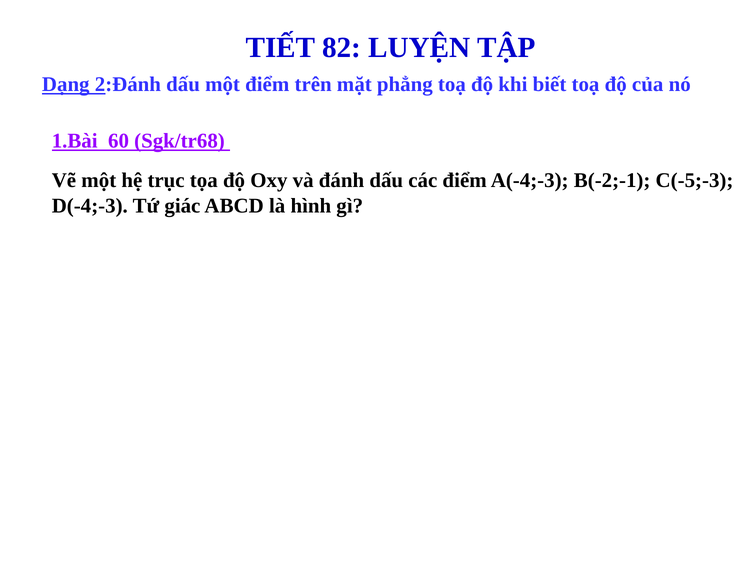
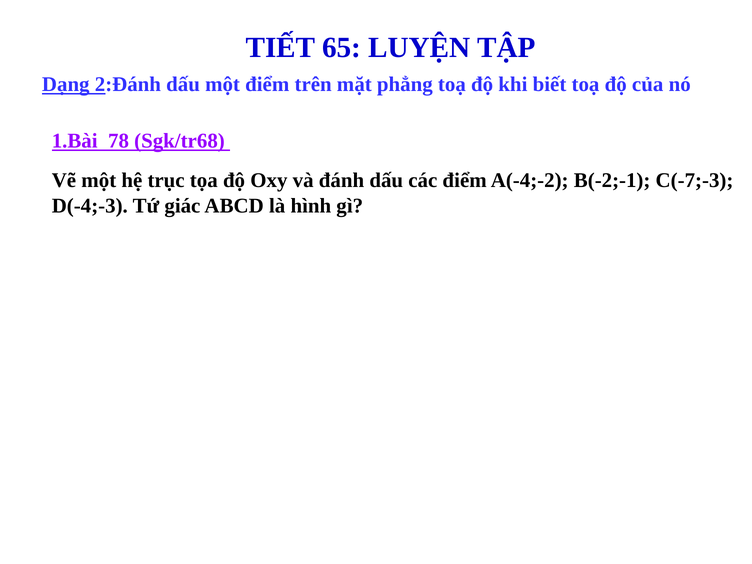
82: 82 -> 65 (342, 47)
60: 60 -> 78 (119, 141)
A(-4;-3: A(-4;-3 -> A(-4;-2 (530, 181)
C(-5;-3: C(-5;-3 -> C(-7;-3 (695, 181)
